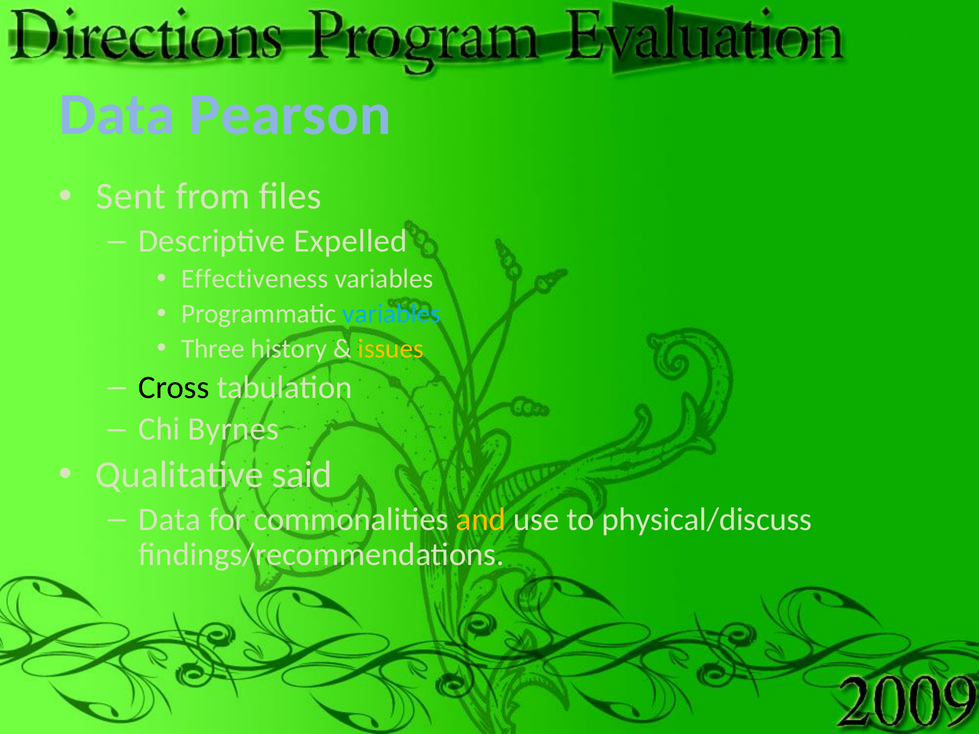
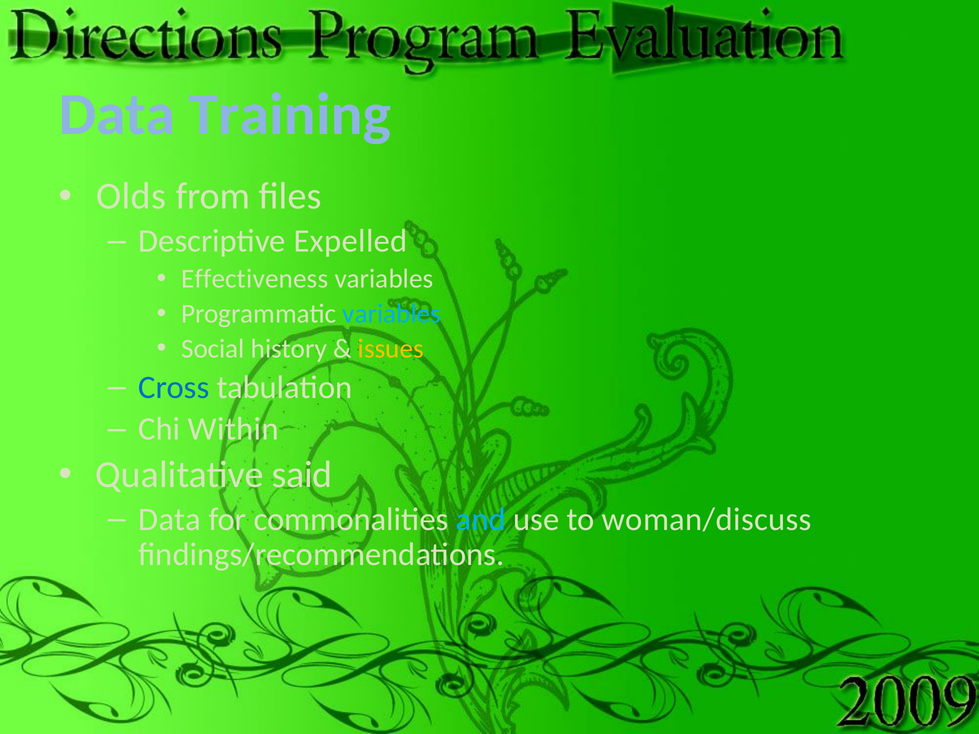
Pearson: Pearson -> Training (290, 114)
Sent: Sent -> Olds (131, 196)
Three: Three -> Social (213, 349)
Cross colour: black -> blue (174, 387)
Byrnes: Byrnes -> Within (233, 429)
and colour: yellow -> light blue (481, 520)
physical/discuss: physical/discuss -> woman/discuss (707, 520)
